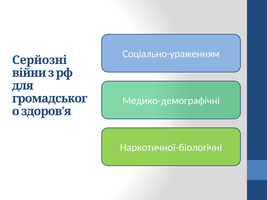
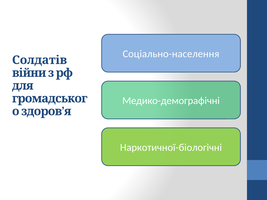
Соціально-ураженням: Соціально-ураженням -> Соціально-населення (171, 54)
Серйозні: Серйозні -> Солдатів (40, 60)
